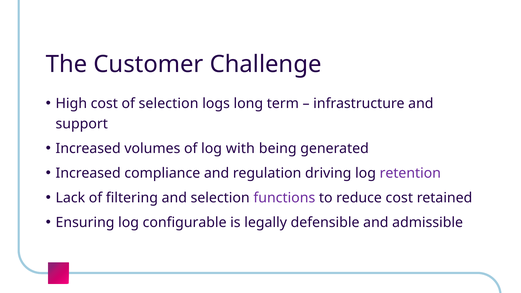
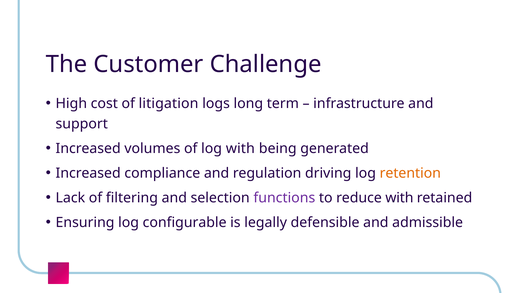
of selection: selection -> litigation (169, 104)
retention colour: purple -> orange (410, 173)
reduce cost: cost -> with (399, 198)
